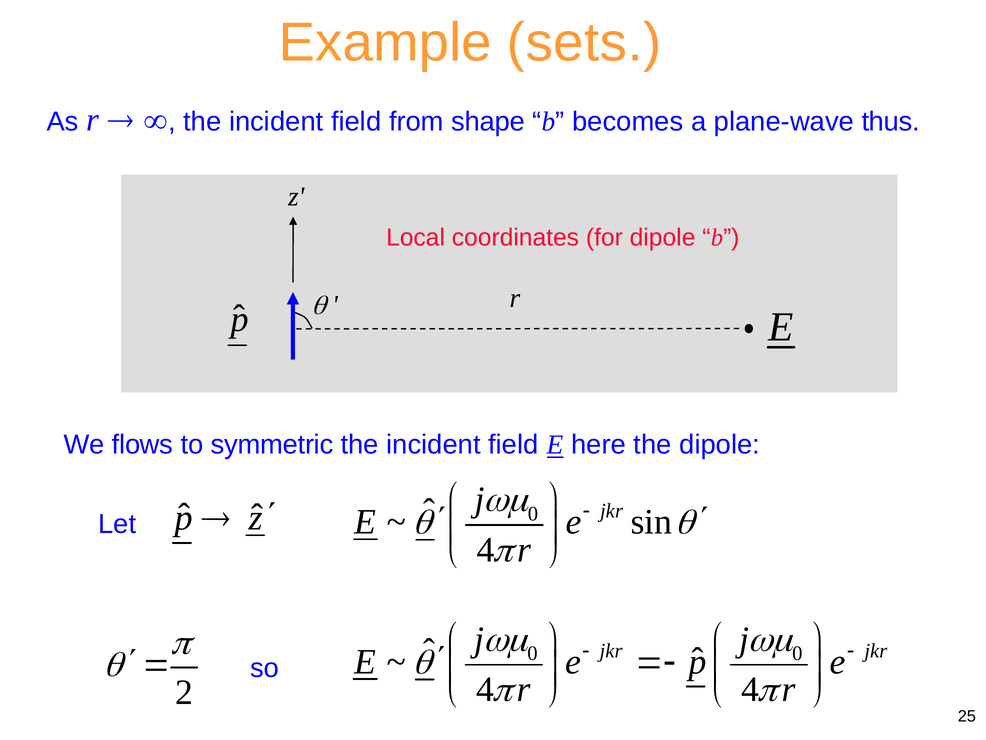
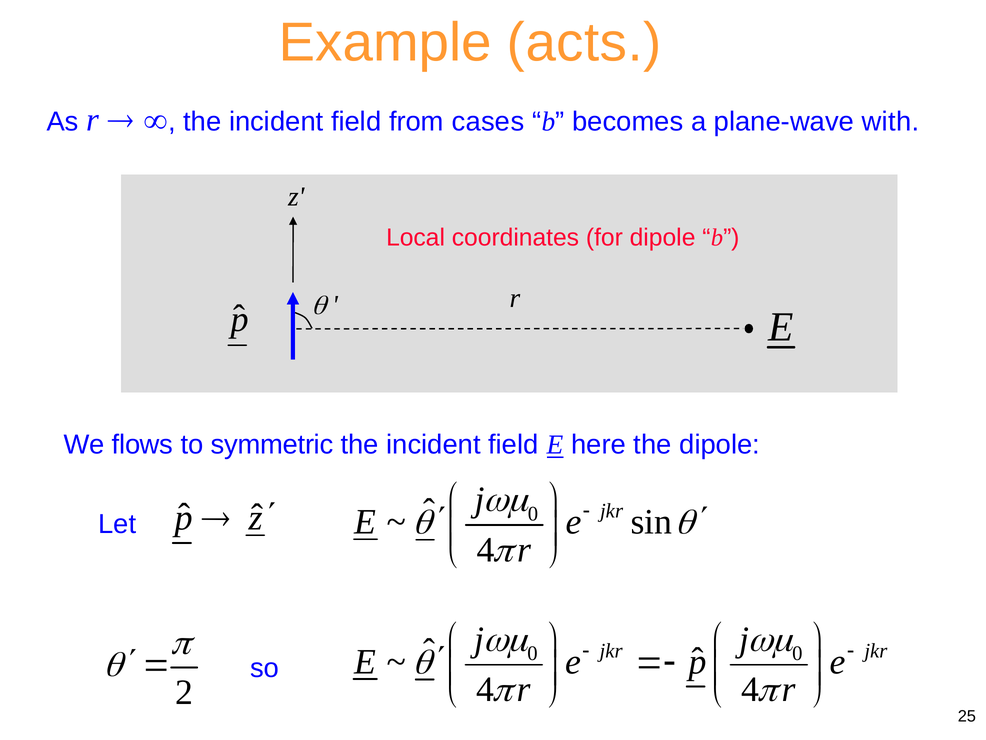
sets: sets -> acts (584, 42)
shape: shape -> cases (488, 121)
thus: thus -> with (890, 121)
